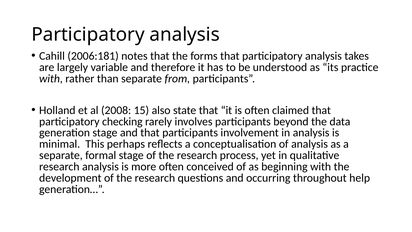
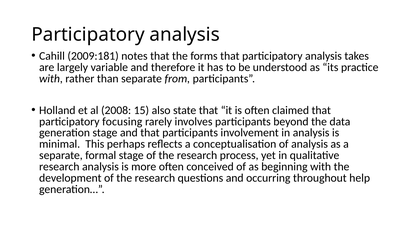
2006:181: 2006:181 -> 2009:181 (93, 56)
checking: checking -> focusing (122, 121)
